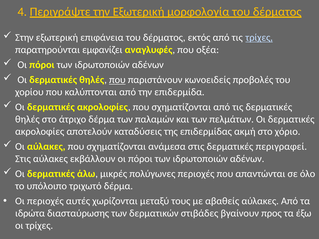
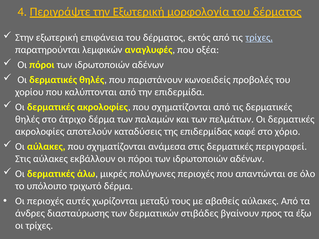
εμφανίζει: εμφανίζει -> λεμφικών (102, 50)
που underline: present -> none (117, 80)
ακμή: ακμή -> καφέ (245, 132)
ιδρώτα: ιδρώτα -> άνδρες (30, 213)
